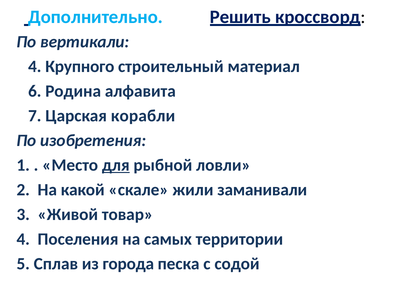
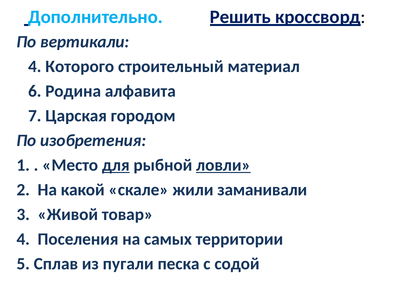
Крупного: Крупного -> Которого (80, 66)
корабли: корабли -> городом (143, 116)
ловли underline: none -> present (223, 165)
города: города -> пугали (128, 264)
